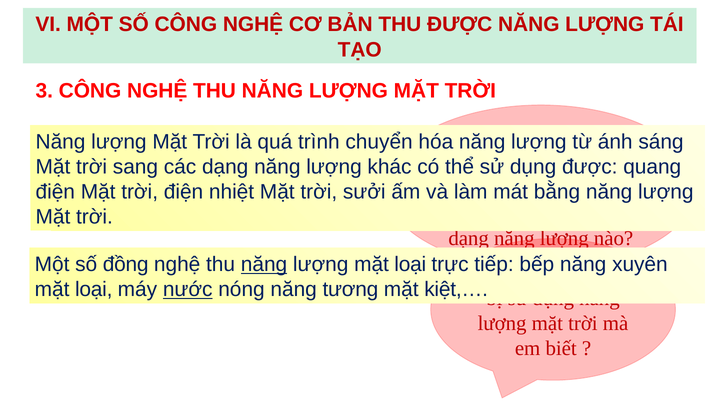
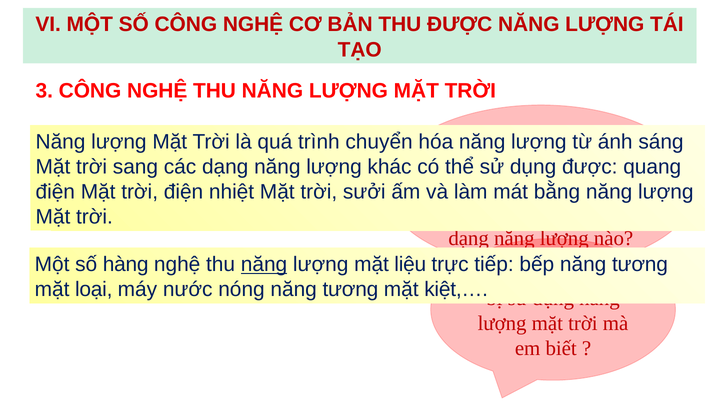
đồng: đồng -> hàng (126, 264)
lượng mặt loại: loại -> liệu (410, 264)
xuyên: xuyên -> tương (640, 264)
nước underline: present -> none (188, 289)
